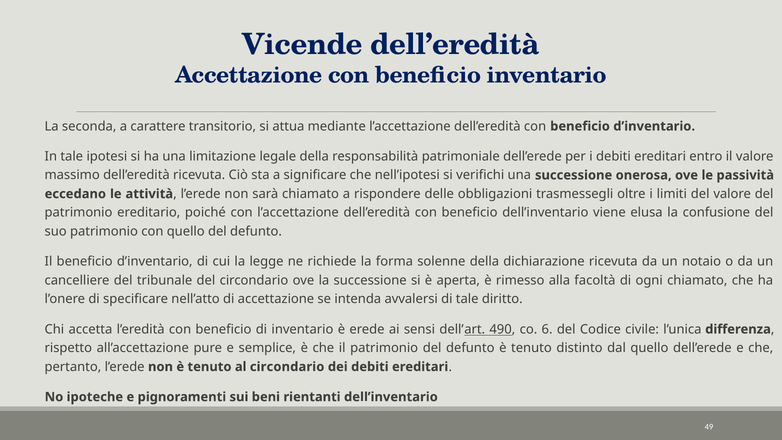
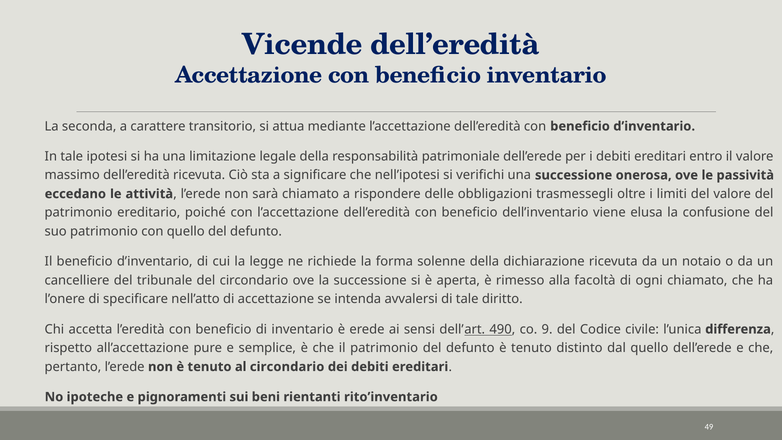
6: 6 -> 9 (547, 329)
rientanti dell’inventario: dell’inventario -> rito’inventario (391, 397)
